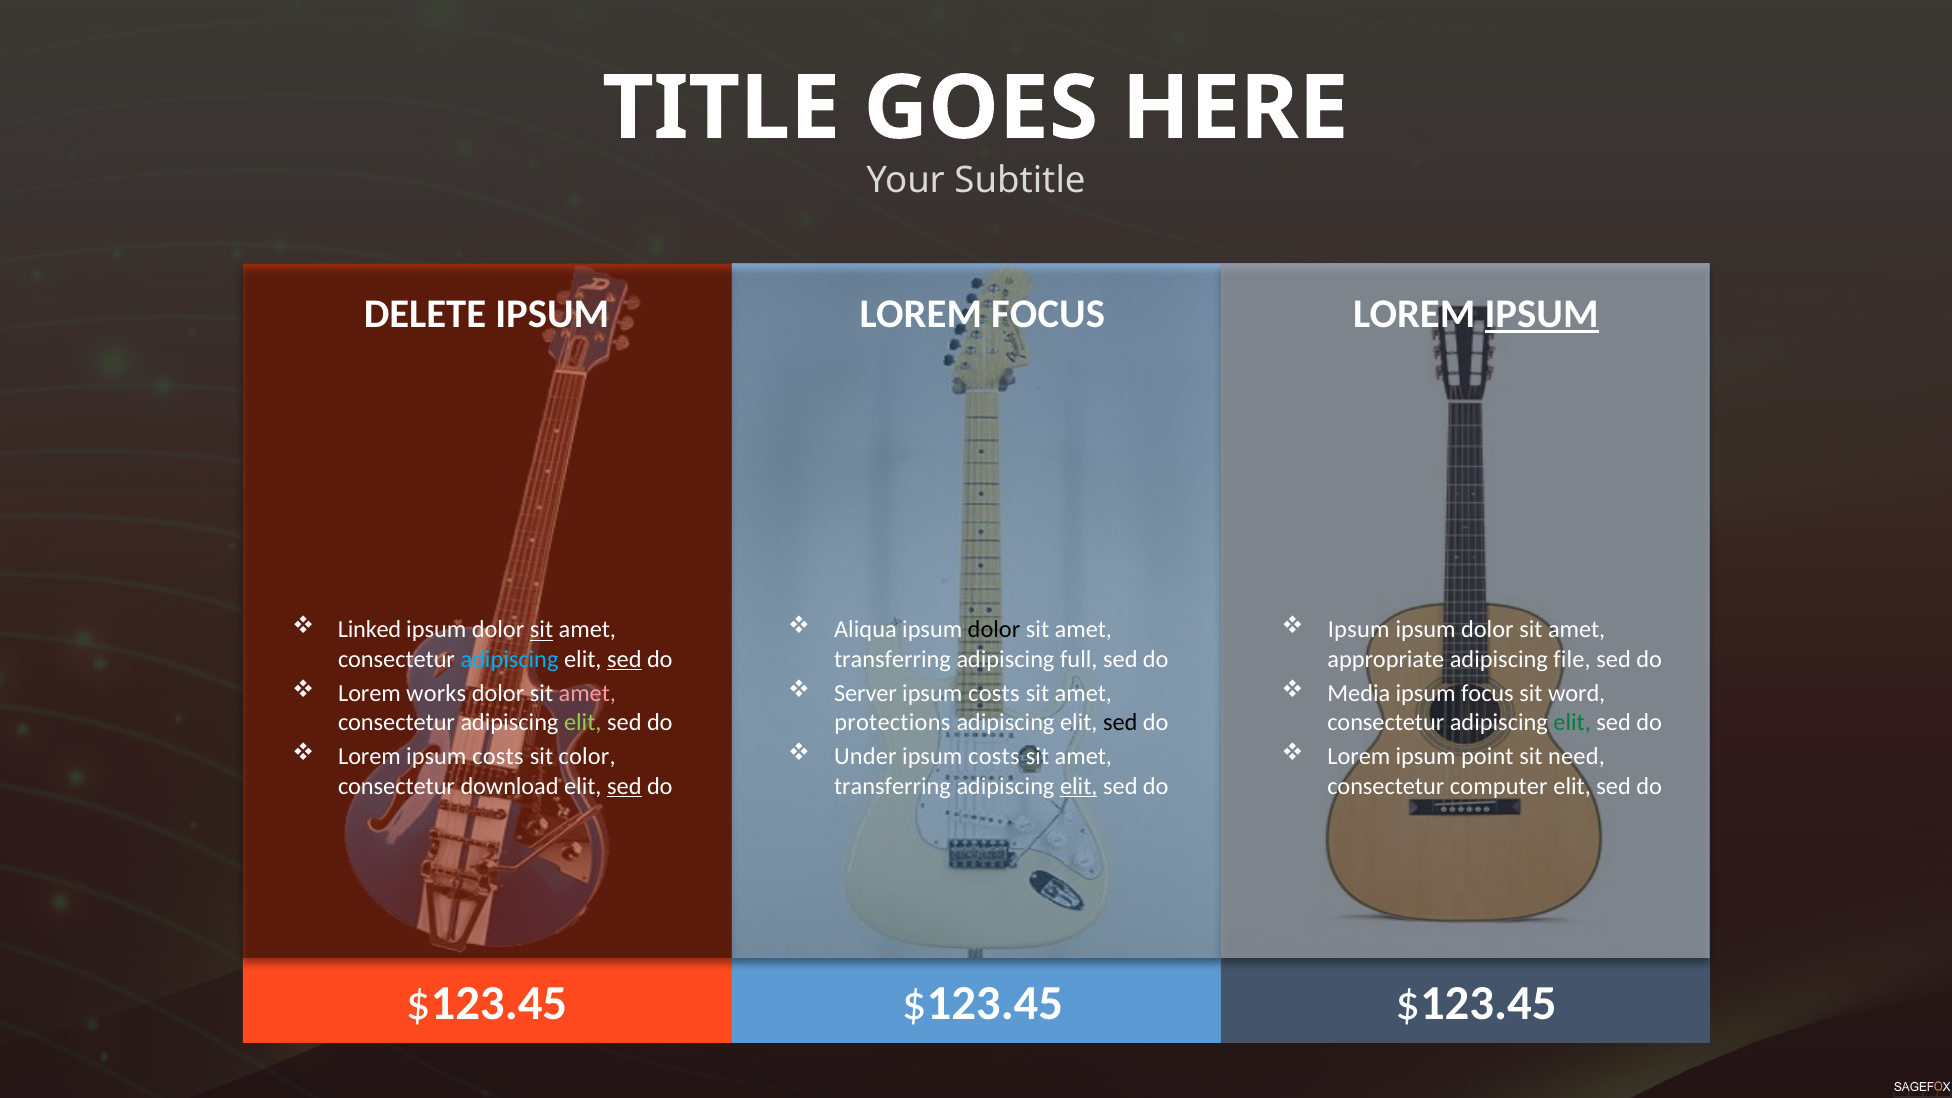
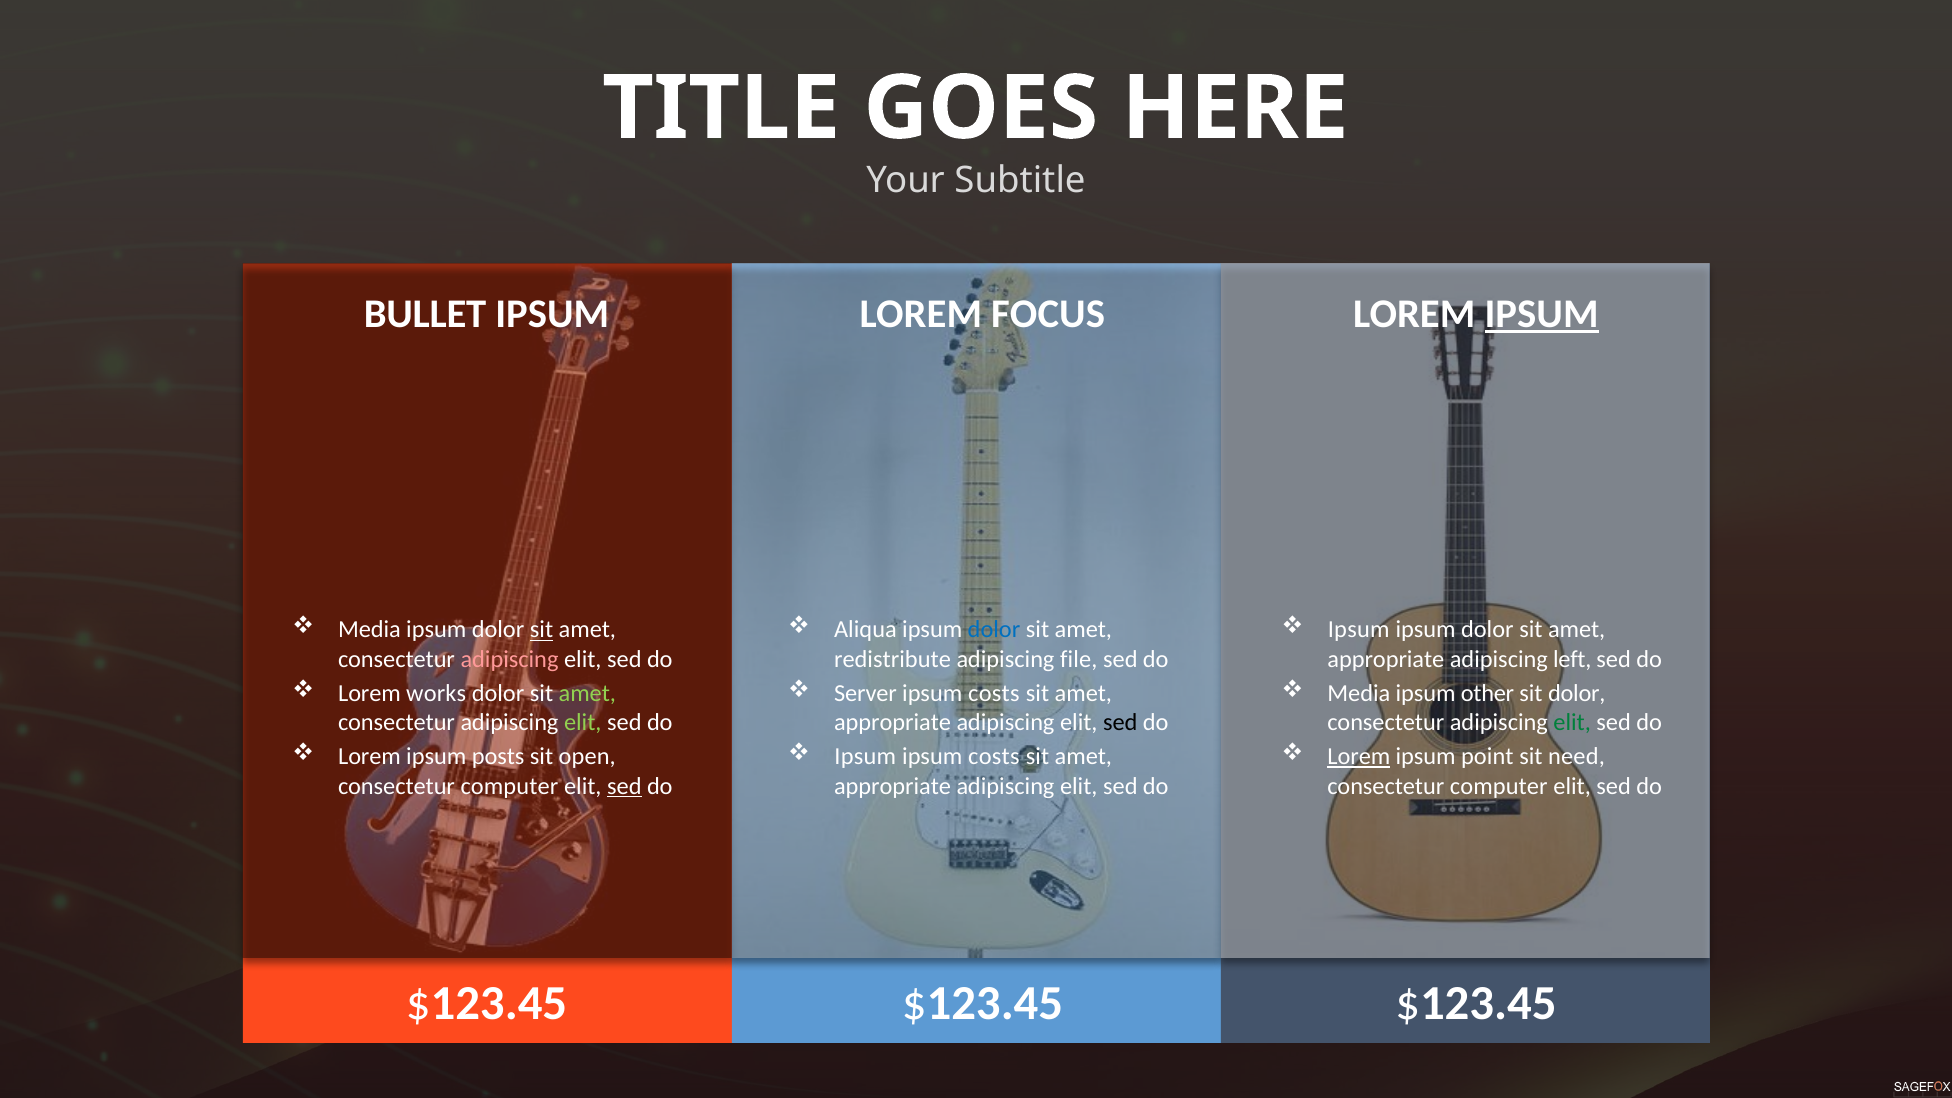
DELETE: DELETE -> BULLET (425, 314)
Linked: Linked -> Media (369, 630)
dolor colour: black -> blue (994, 630)
adipiscing colour: light blue -> pink (510, 659)
sed underline: present -> none (624, 659)
transferring: transferring -> redistribute (892, 659)
full: full -> file (1079, 659)
file: file -> left (1572, 659)
amet colour: pink -> light green (587, 693)
ipsum focus: focus -> other (1488, 693)
sit word: word -> dolor (1577, 693)
protections: protections -> appropriate (892, 723)
Lorem ipsum costs: costs -> posts (498, 757)
color: color -> open (587, 757)
Under: Under -> Ipsum (865, 757)
Lorem underline: none -> present (1359, 757)
download: download -> computer (509, 786)
transferring: transferring -> appropriate (892, 786)
elit underline: present -> none (1079, 786)
